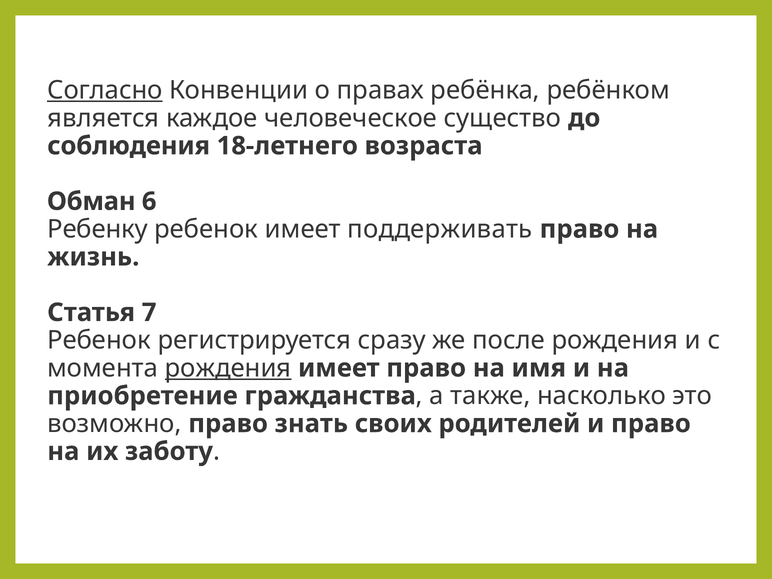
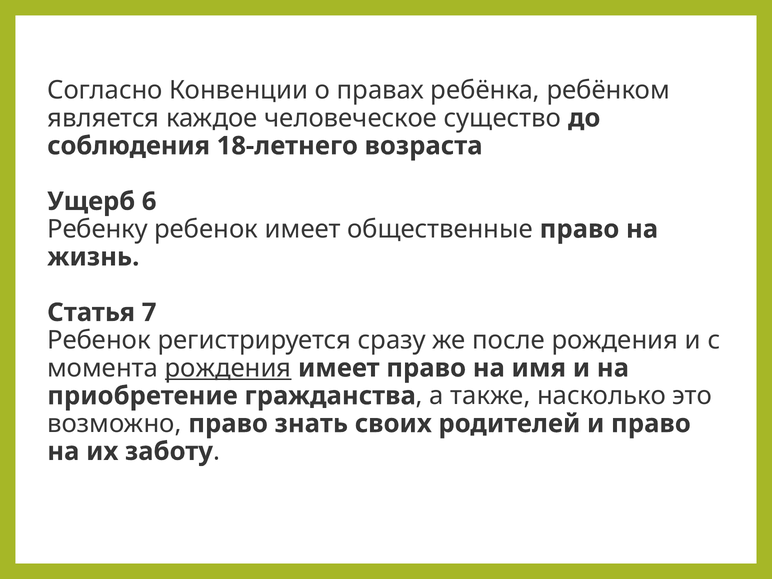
Согласно underline: present -> none (105, 90)
Обман: Обман -> Ущерб (91, 201)
поддерживать: поддерживать -> общественные (440, 229)
